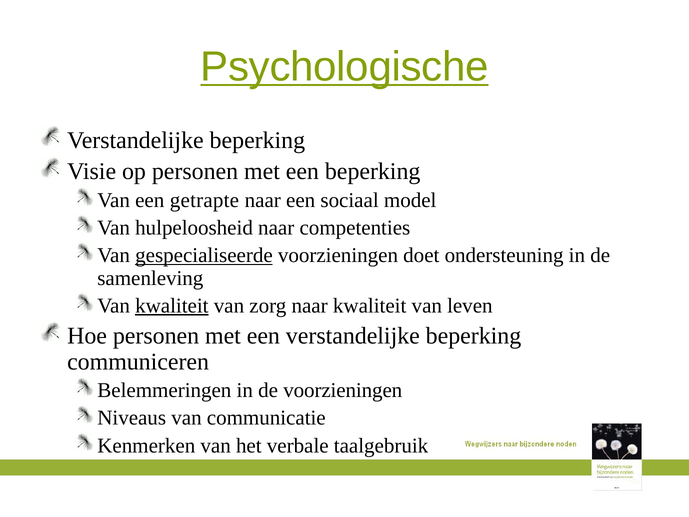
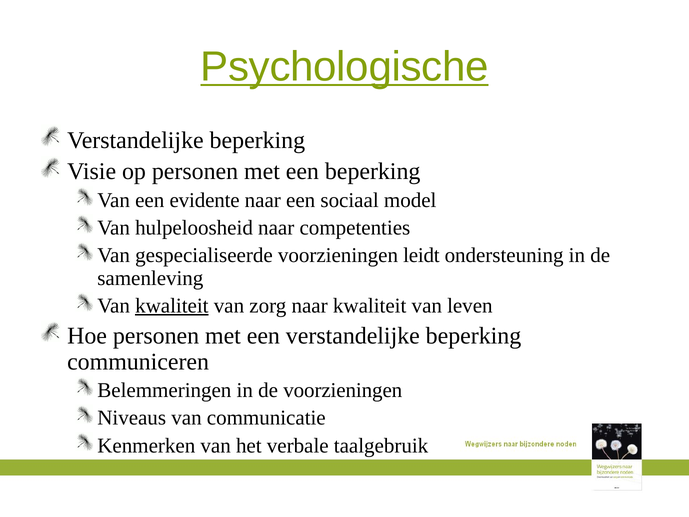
getrapte: getrapte -> evidente (205, 200)
gespecialiseerde underline: present -> none (204, 255)
doet: doet -> leidt (421, 255)
